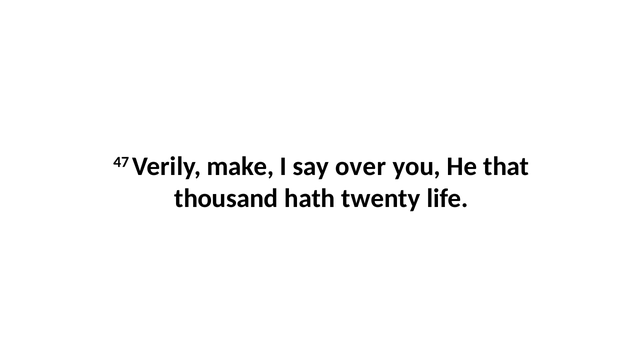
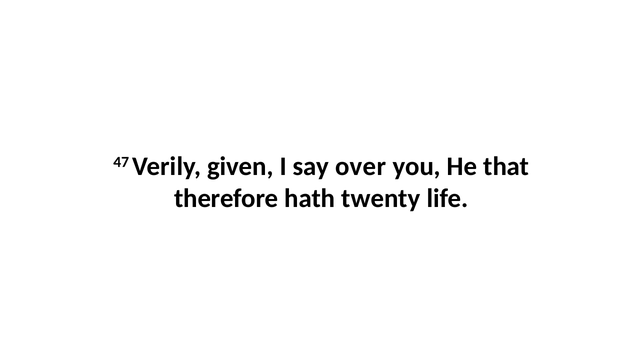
make: make -> given (240, 167)
thousand: thousand -> therefore (226, 199)
